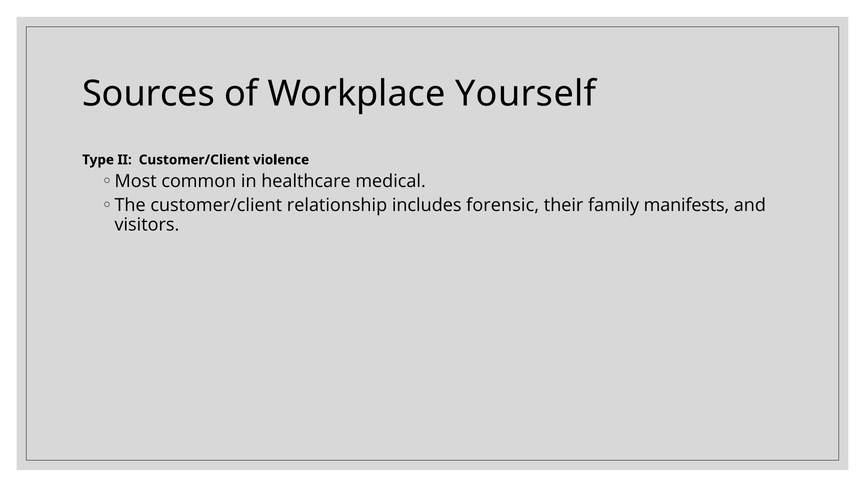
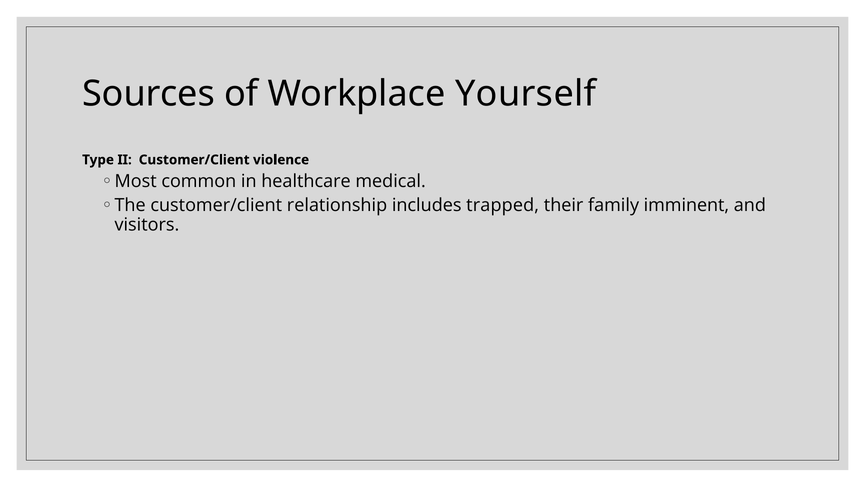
forensic: forensic -> trapped (503, 205)
manifests: manifests -> imminent (686, 205)
